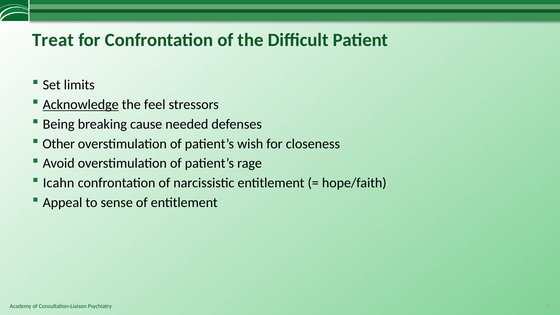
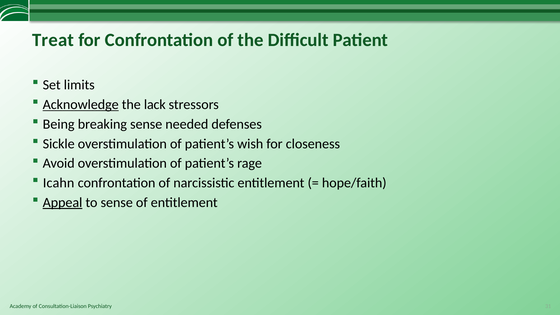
feel: feel -> lack (155, 105)
breaking cause: cause -> sense (146, 124)
Other: Other -> Sickle (59, 144)
Appeal underline: none -> present (63, 203)
